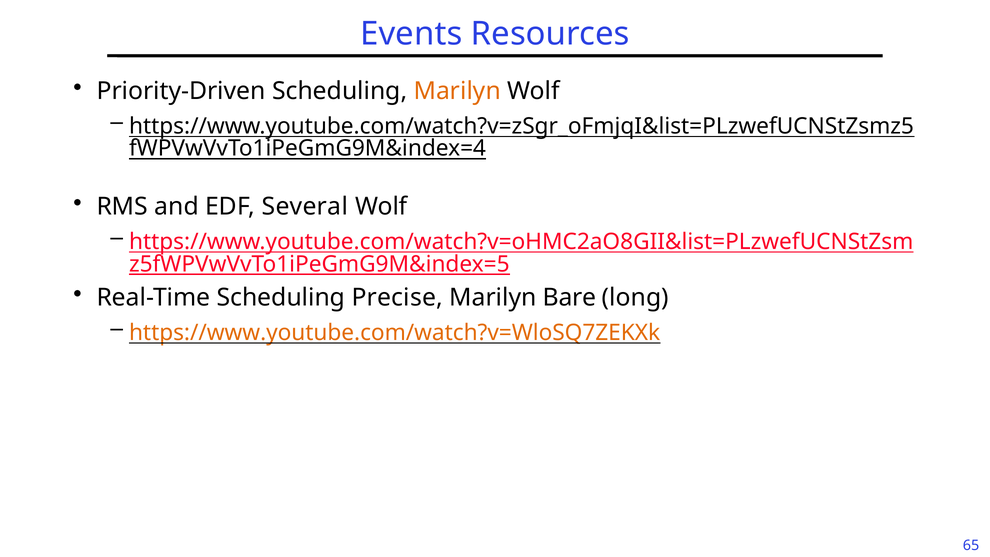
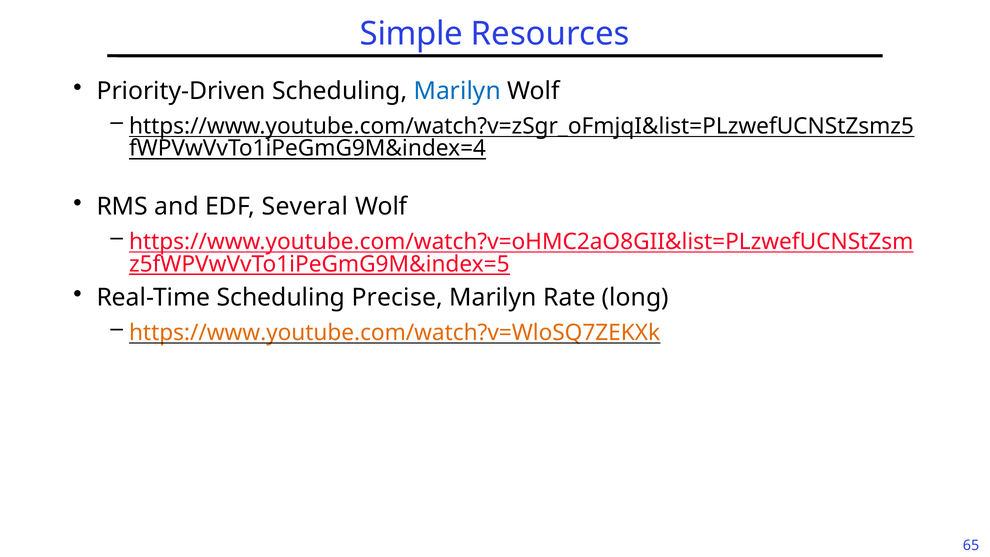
Events: Events -> Simple (411, 34)
Marilyn colour: orange -> blue (457, 91)
Bare: Bare -> Rate (569, 298)
